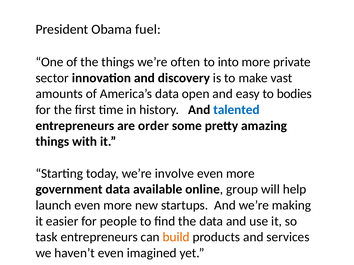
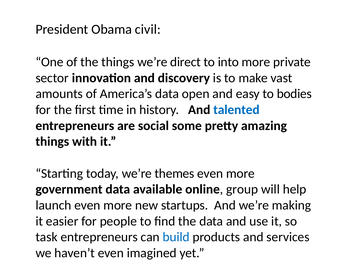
fuel: fuel -> civil (148, 29)
often: often -> direct (186, 62)
order: order -> social (153, 126)
involve: involve -> themes (175, 174)
build colour: orange -> blue (176, 238)
